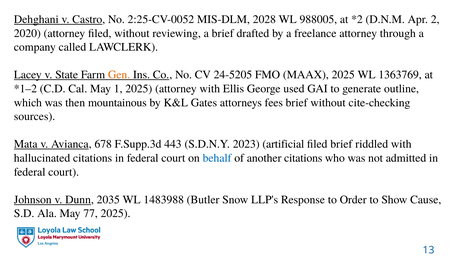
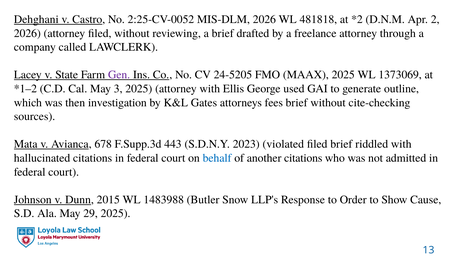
MIS-DLM 2028: 2028 -> 2026 (264, 19)
988005: 988005 -> 481818 (318, 19)
2020: 2020 -> 2026 (27, 33)
Gen colour: orange -> purple (119, 75)
1363769: 1363769 -> 1373069 (400, 75)
1: 1 -> 3 (118, 89)
mountainous: mountainous -> investigation (117, 102)
artificial: artificial -> violated (283, 144)
2035: 2035 -> 2015 (108, 200)
77: 77 -> 29 (91, 213)
